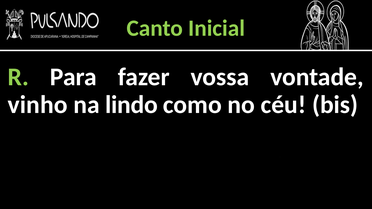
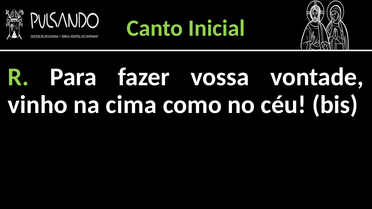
lindo: lindo -> cima (131, 105)
